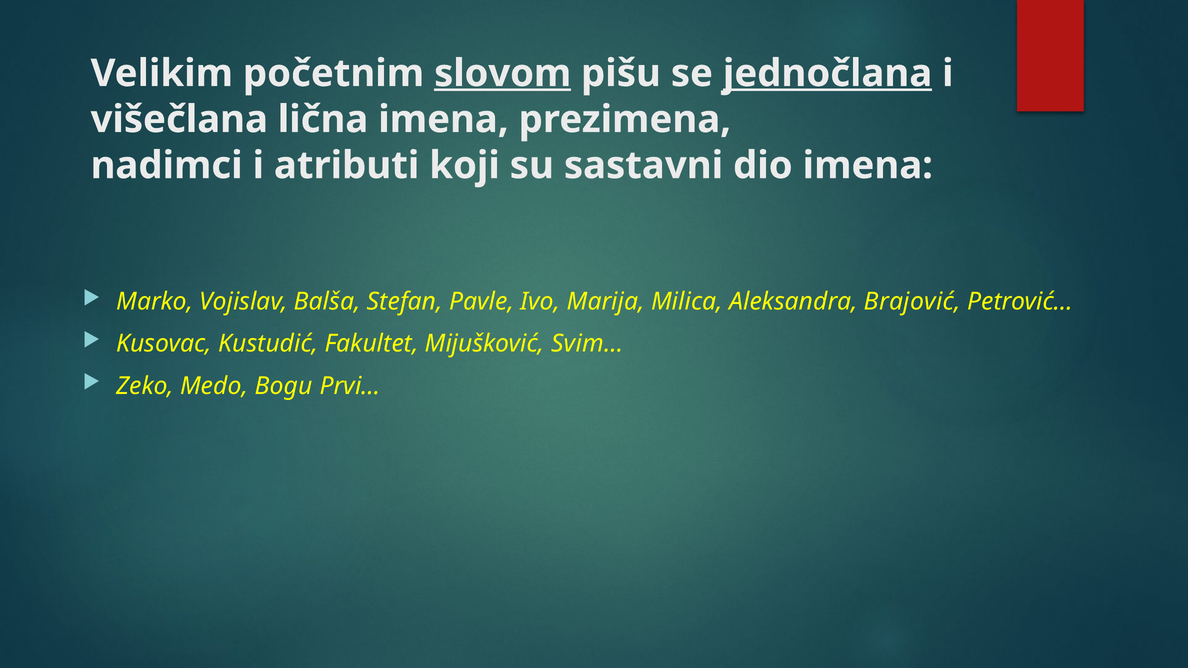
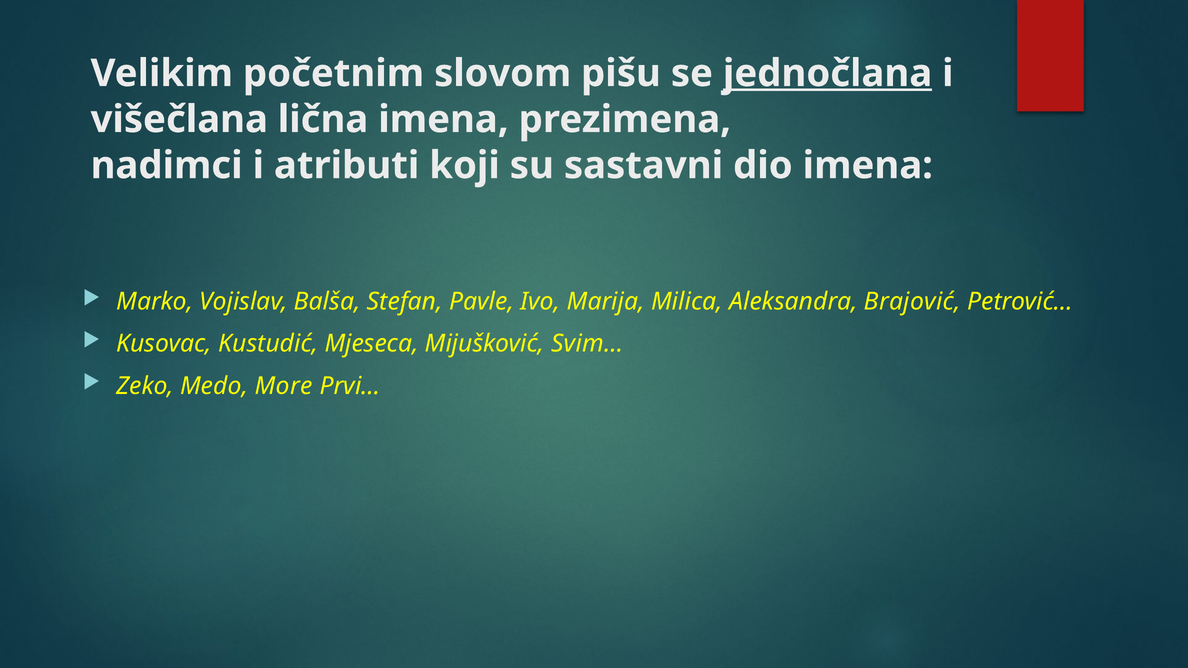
slovom underline: present -> none (503, 73)
Fakultet: Fakultet -> Mjeseca (372, 344)
Bogu: Bogu -> More (284, 386)
